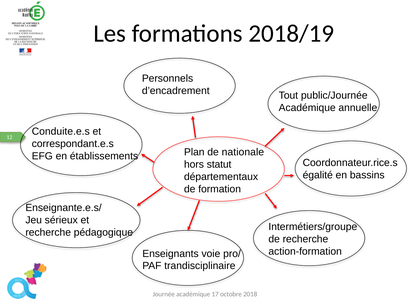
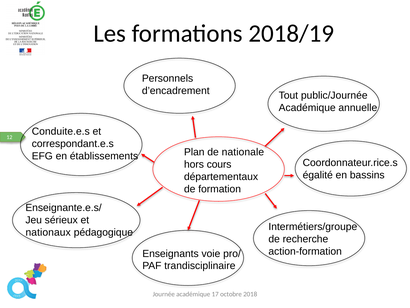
statut: statut -> cours (219, 164)
recherche: recherche -> nationaux (48, 232)
